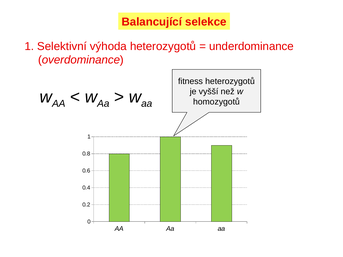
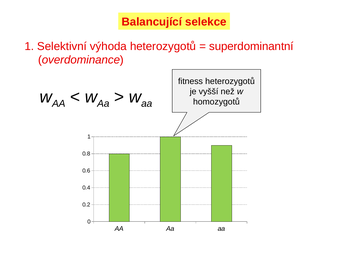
underdominance: underdominance -> superdominantní (251, 46)
